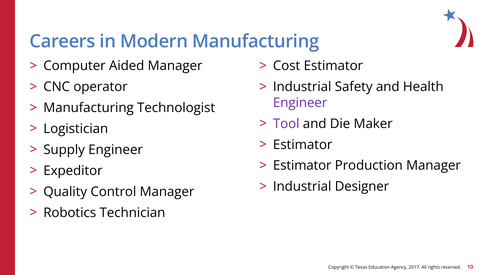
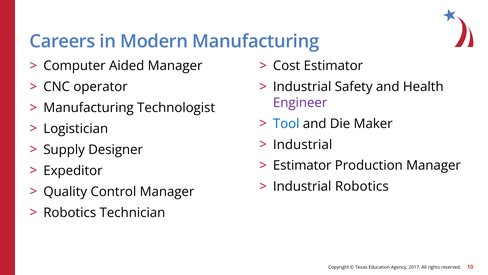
Tool colour: purple -> blue (286, 123)
Estimator: Estimator -> Industrial (303, 144)
Supply Engineer: Engineer -> Designer (116, 149)
Industrial Designer: Designer -> Robotics (362, 186)
